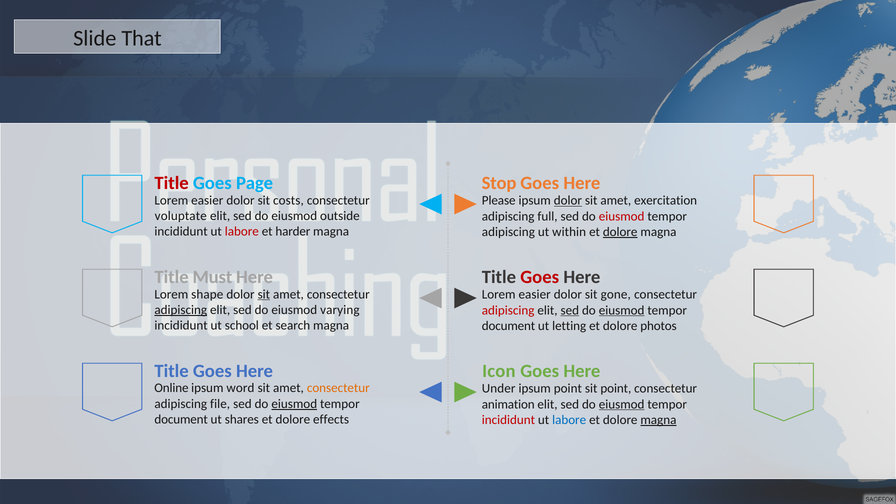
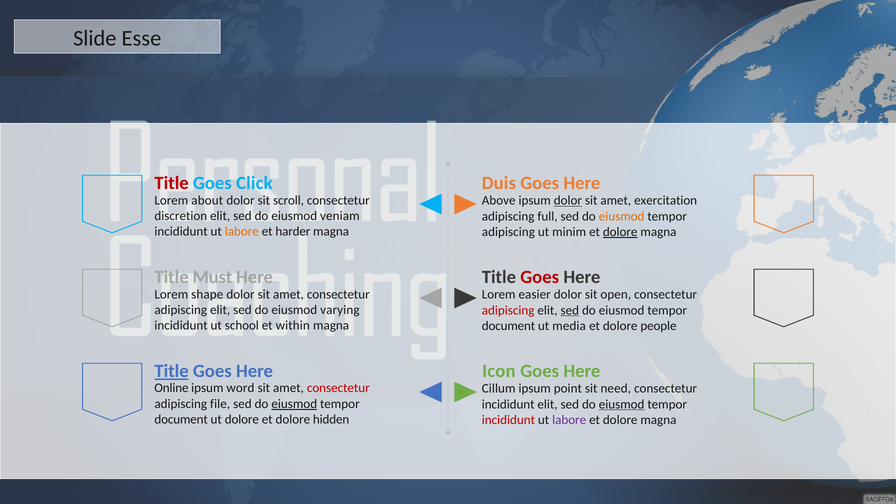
That: That -> Esse (141, 38)
Stop: Stop -> Duis (499, 183)
Page: Page -> Click (254, 183)
easier: easier -> about (207, 200)
costs: costs -> scroll (289, 200)
Please: Please -> Above (499, 201)
voluptate: voluptate -> discretion (181, 216)
outside: outside -> veniam (340, 216)
eiusmod colour: red -> orange (622, 216)
labore colour: red -> orange (242, 232)
within: within -> minim (569, 232)
sit underline: present -> none (264, 294)
gone: gone -> open (616, 295)
adipiscing underline: present -> none (181, 310)
eiusmod underline: present -> none (622, 310)
search: search -> within (293, 326)
letting: letting -> media (569, 326)
photos: photos -> people (658, 326)
Title underline: none -> present (172, 371)
consectetur colour: orange -> red (338, 388)
Under: Under -> Cillum (499, 389)
sit point: point -> need (616, 389)
animation: animation -> incididunt (508, 404)
ut shares: shares -> dolore (242, 420)
effects: effects -> hidden (331, 420)
labore colour: blue -> purple (569, 420)
magna underline: present -> none (658, 420)
